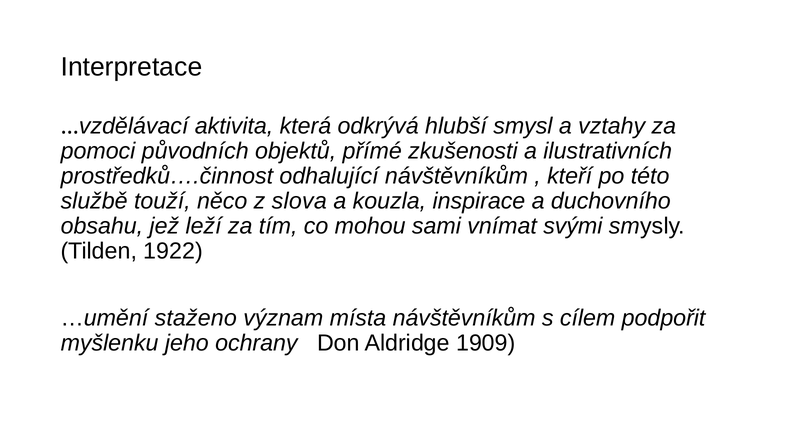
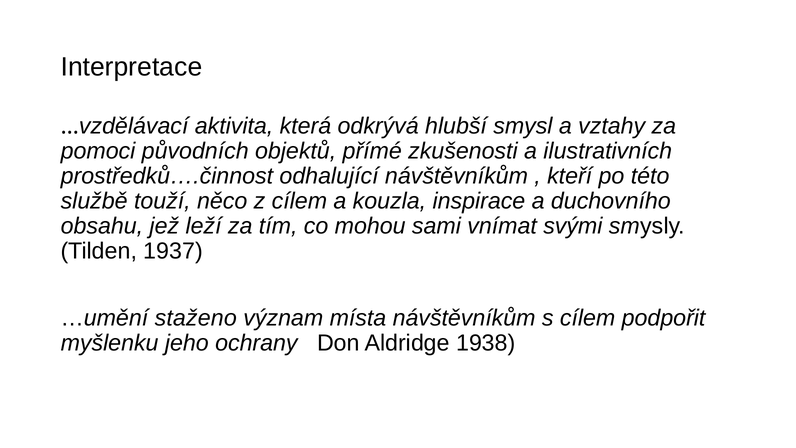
z slova: slova -> cílem (299, 201)
1922: 1922 -> 1937 (173, 251)
1909: 1909 -> 1938 (486, 343)
